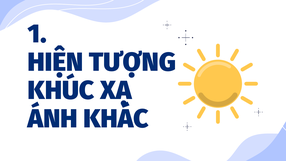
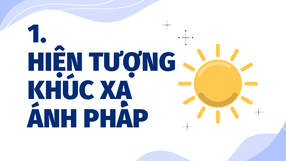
KHÁC: KHÁC -> PHÁP (116, 119)
